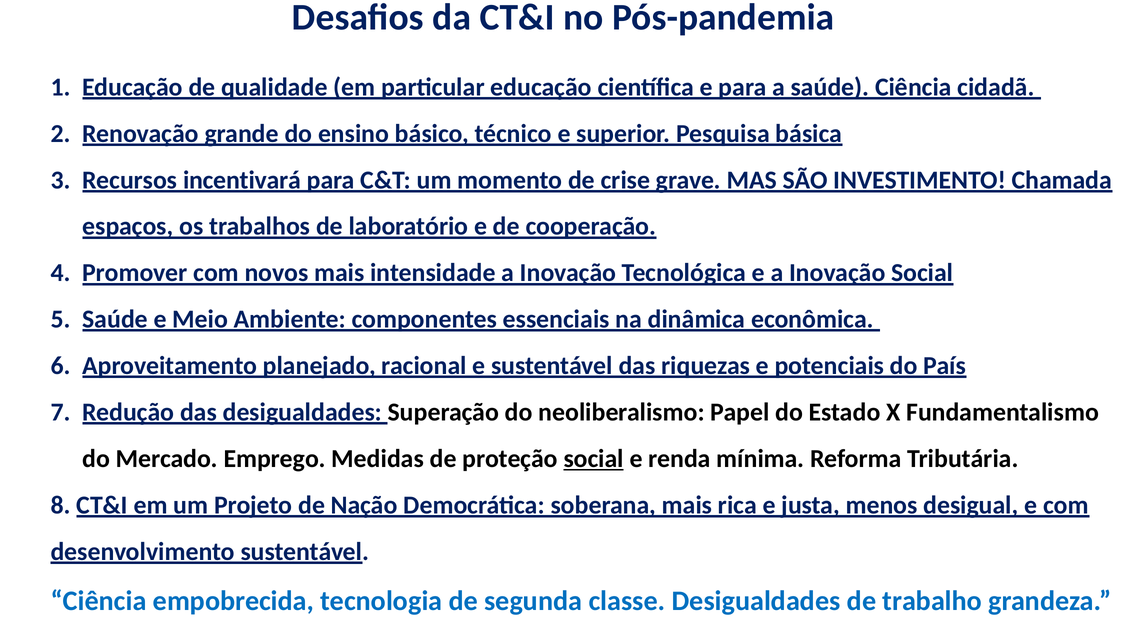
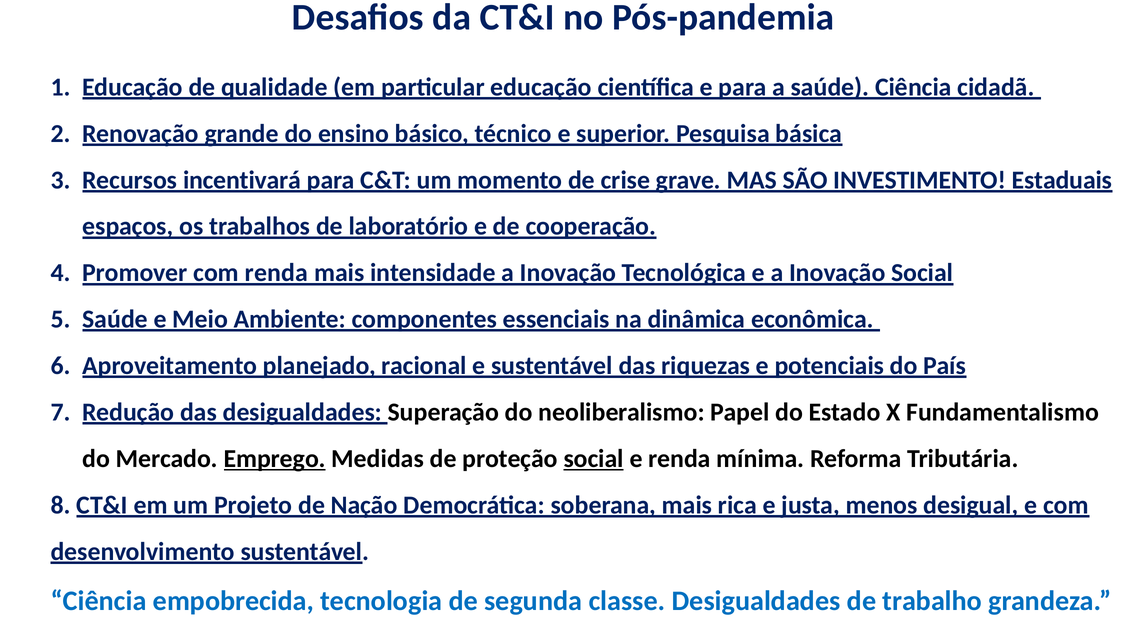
Chamada: Chamada -> Estaduais (1062, 180)
com novos: novos -> renda (276, 273)
Emprego underline: none -> present (275, 459)
